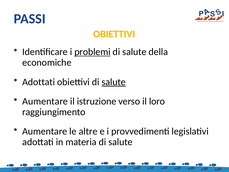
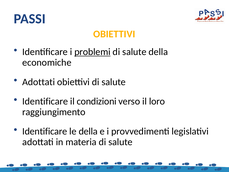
salute underline: present -> none (114, 82)
Aumentare: Aumentare -> Identificare (45, 101)
istruzione: istruzione -> condizioni (97, 101)
Aumentare: Aumentare -> Identificare (45, 131)
le altre: altre -> della (88, 131)
